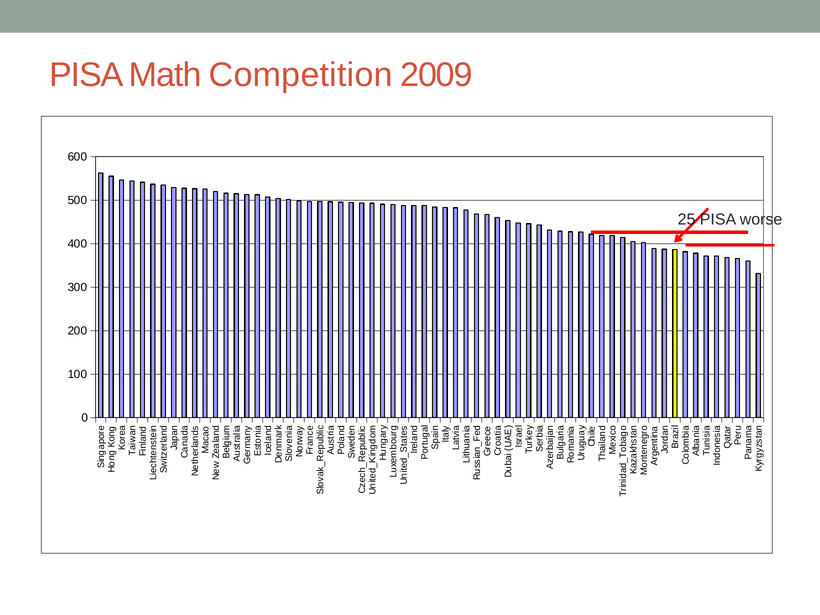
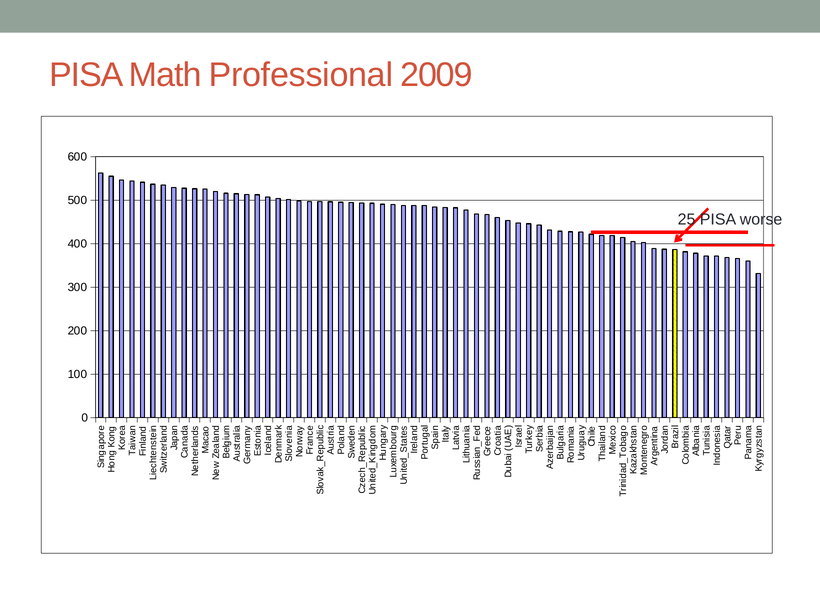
Competition: Competition -> Professional (301, 75)
